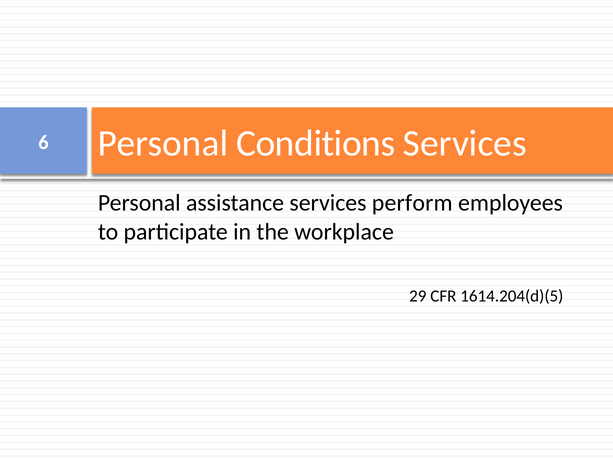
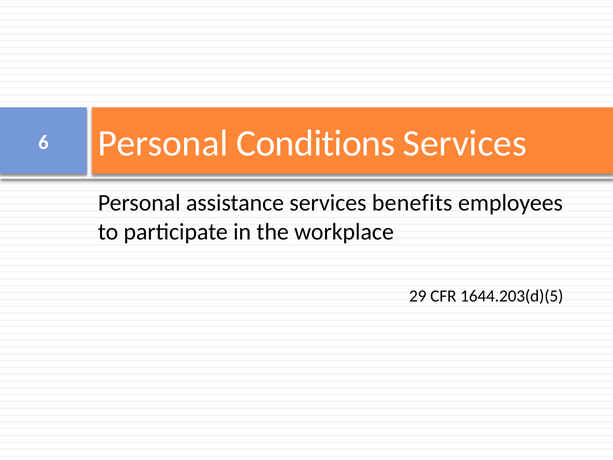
perform: perform -> benefits (412, 203)
1614.204(d)(5: 1614.204(d)(5 -> 1644.203(d)(5 (512, 296)
